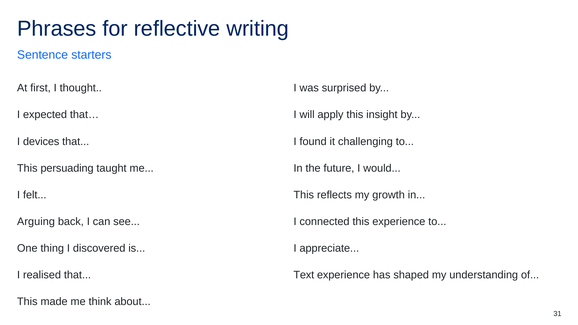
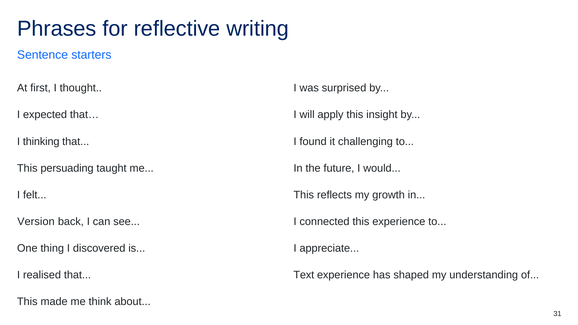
devices: devices -> thinking (41, 142)
Arguing: Arguing -> Version (36, 222)
